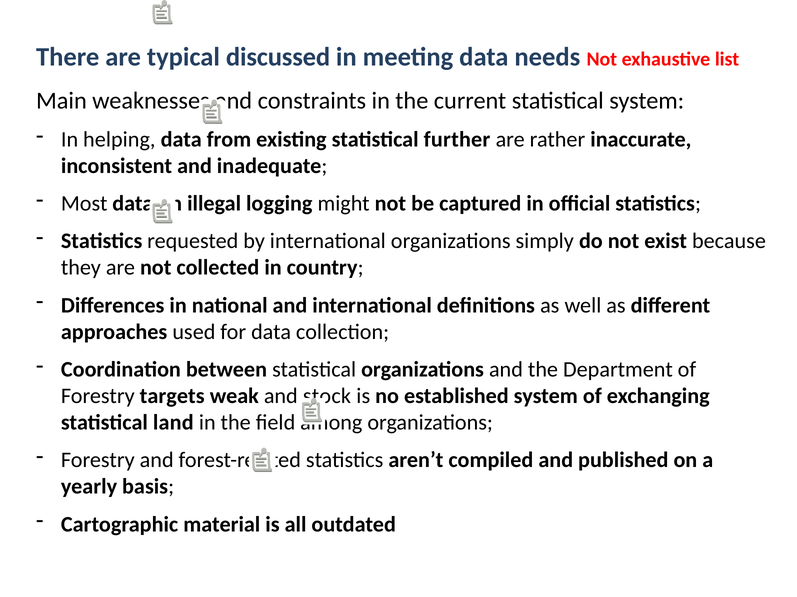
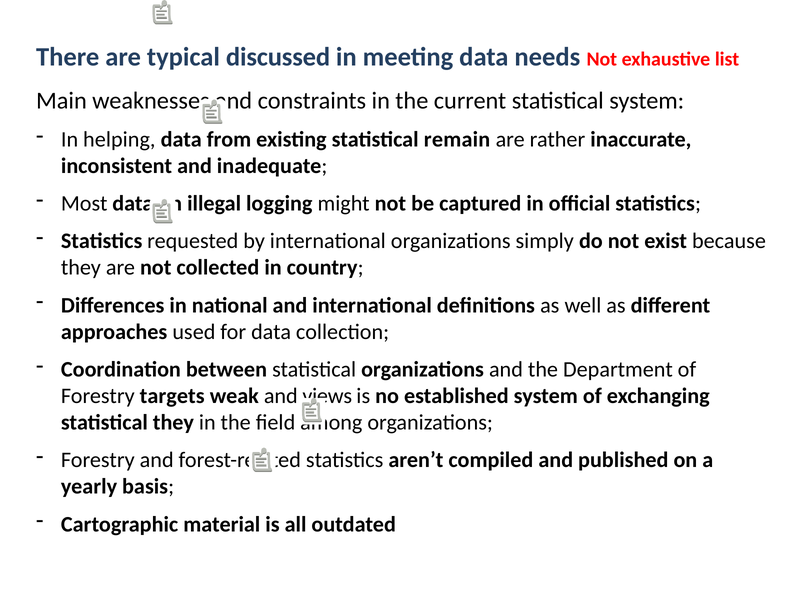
further: further -> remain (457, 139)
stock: stock -> views (327, 396)
statistical land: land -> they (173, 423)
